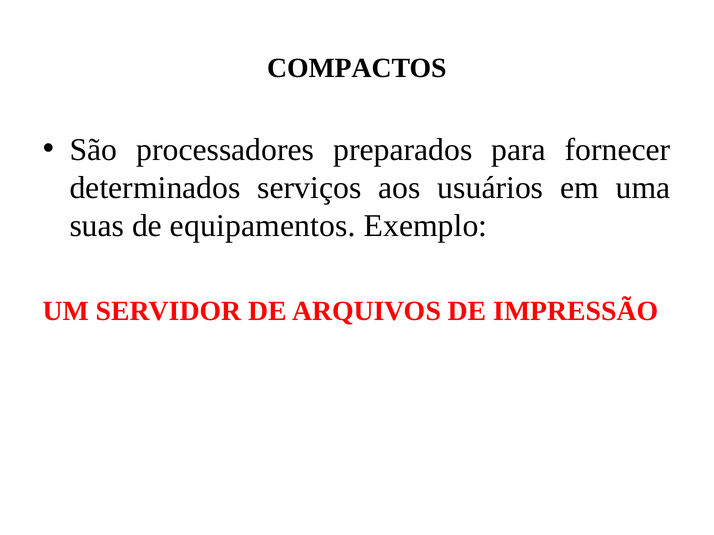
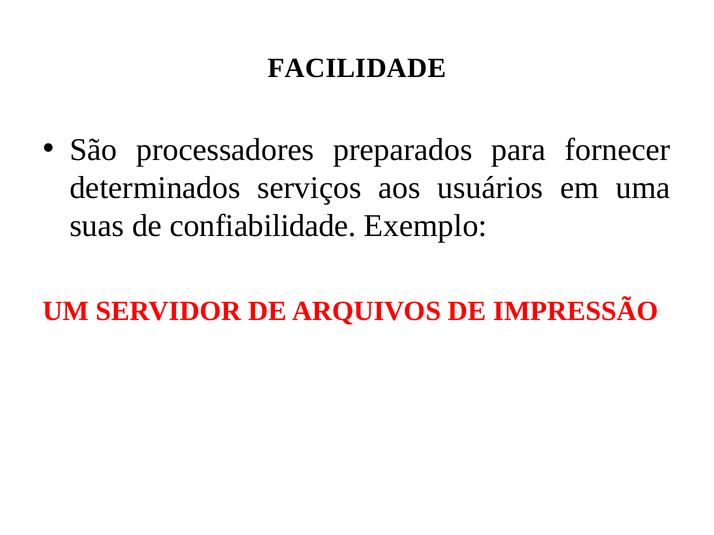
COMPACTOS: COMPACTOS -> FACILIDADE (357, 68)
equipamentos: equipamentos -> confiabilidade (263, 226)
